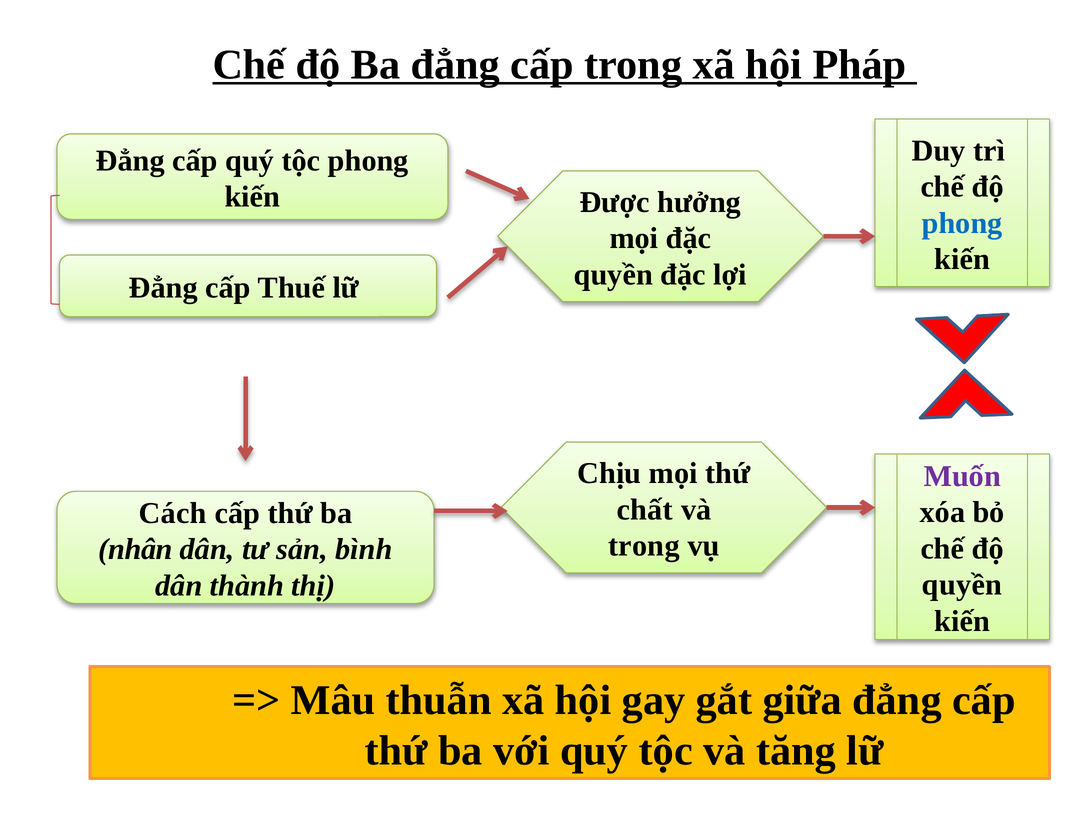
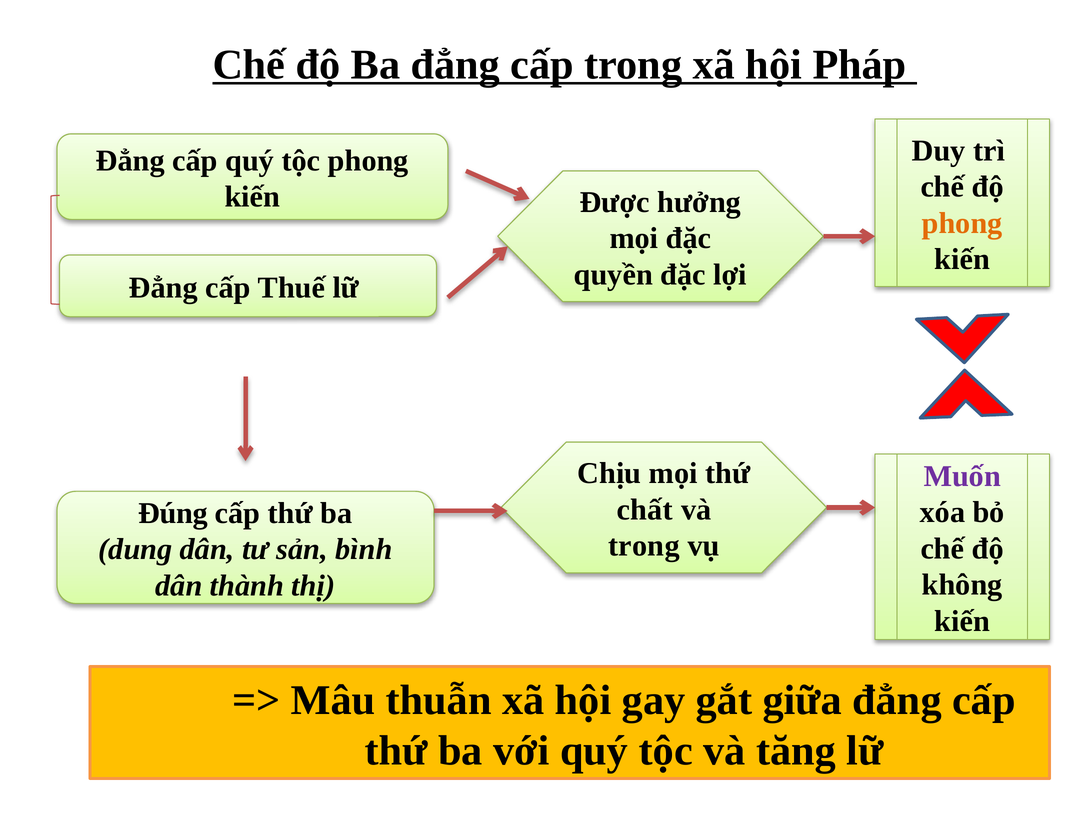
phong colour: blue -> orange (962, 223)
Cách: Cách -> Đúng (173, 513)
nhân: nhân -> dung (135, 549)
quyền: quyền -> không (962, 585)
